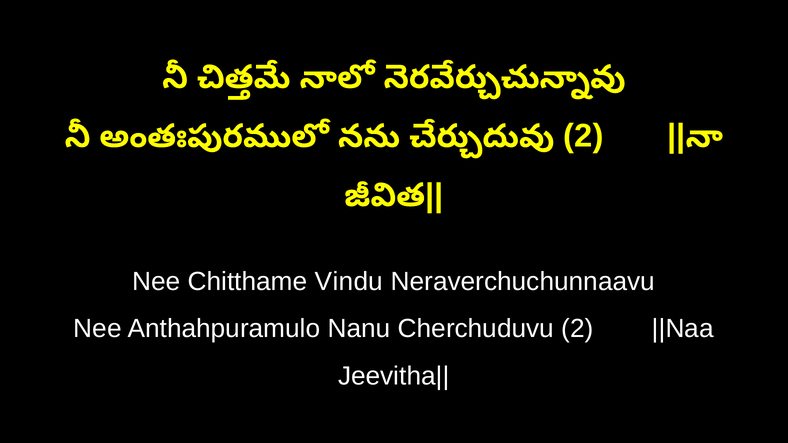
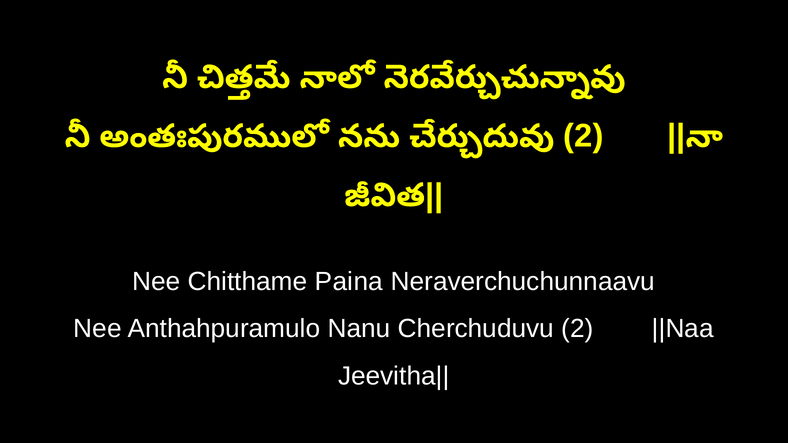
Vindu: Vindu -> Paina (349, 282)
